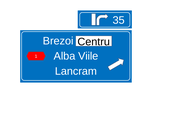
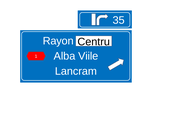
Brezoi: Brezoi -> Rayon (58, 41)
